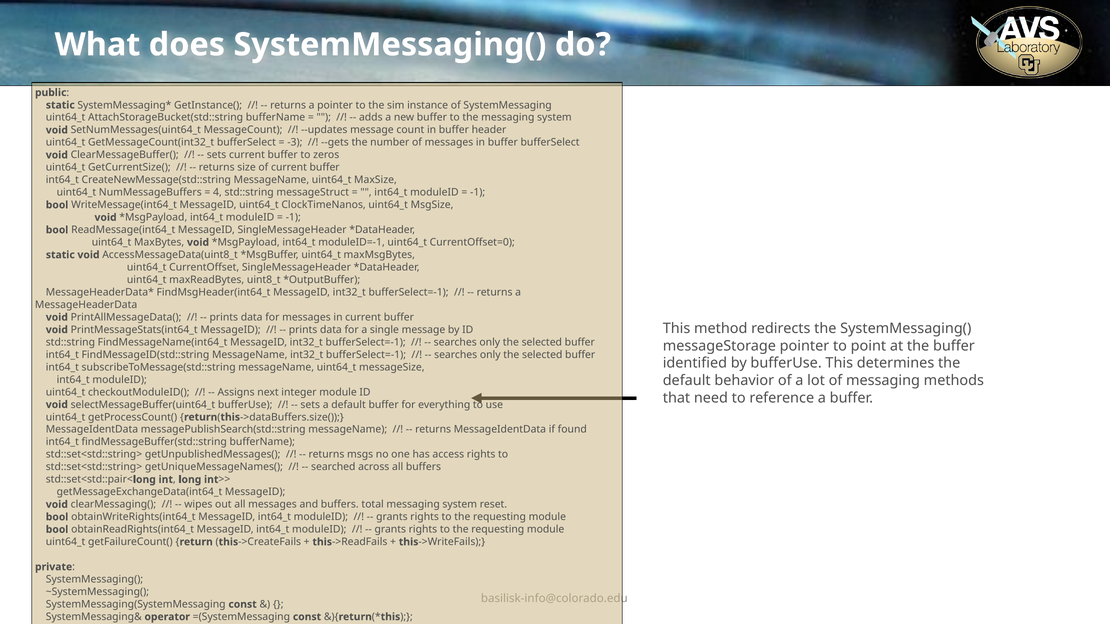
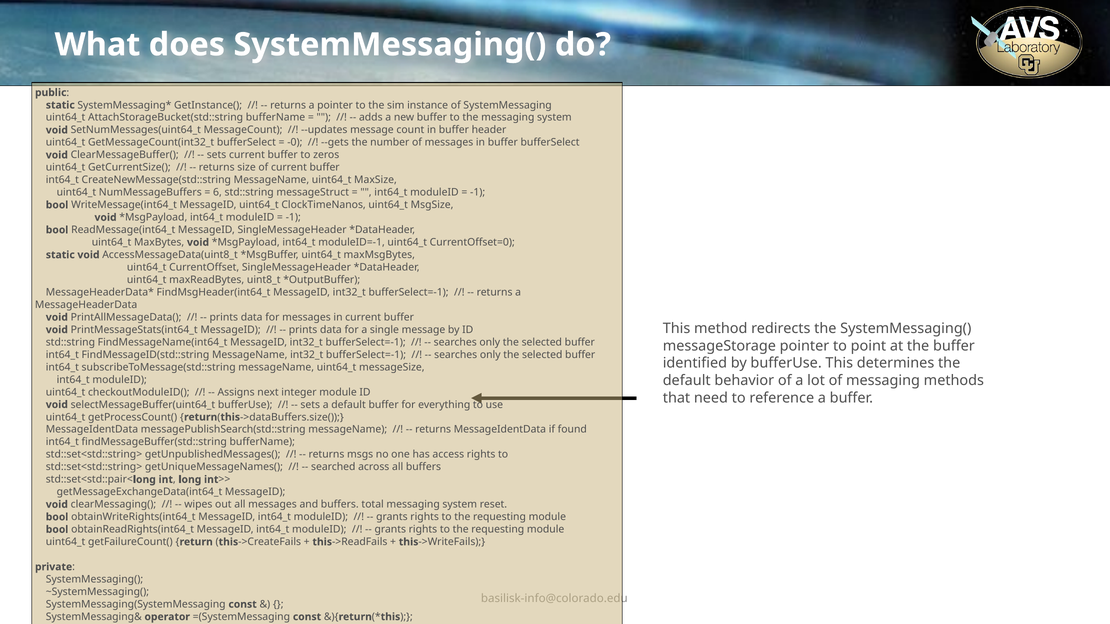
-3: -3 -> -0 (295, 143)
4: 4 -> 6 (217, 193)
